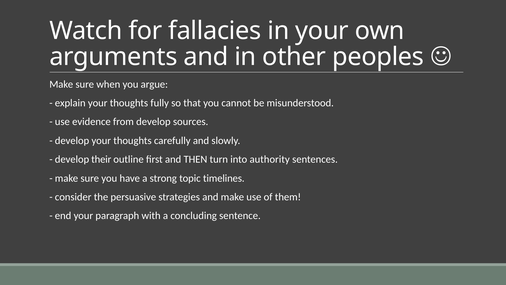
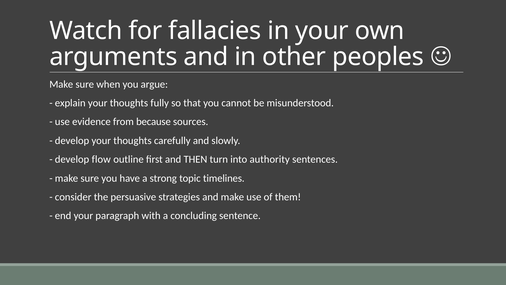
from develop: develop -> because (153, 122)
their: their -> flow (101, 159)
